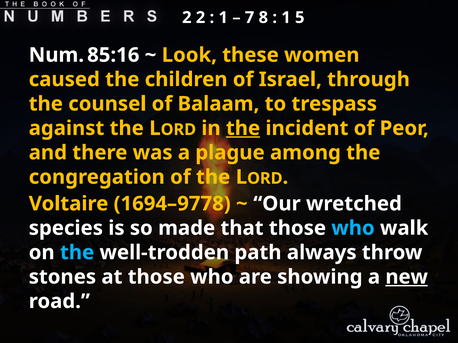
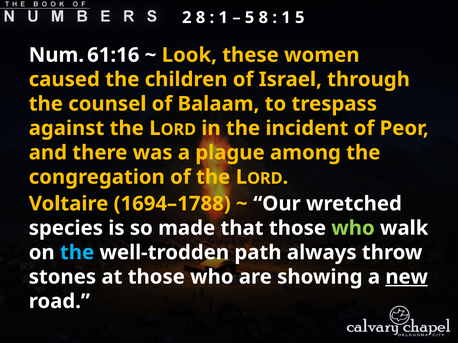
2 2: 2 -> 8 (200, 18)
7: 7 -> 5 (250, 18)
85:16: 85:16 -> 61:16 (113, 55)
the underline: present -> none (243, 128)
1694–9778: 1694–9778 -> 1694–1788 (172, 204)
who colour: light blue -> light green (353, 228)
